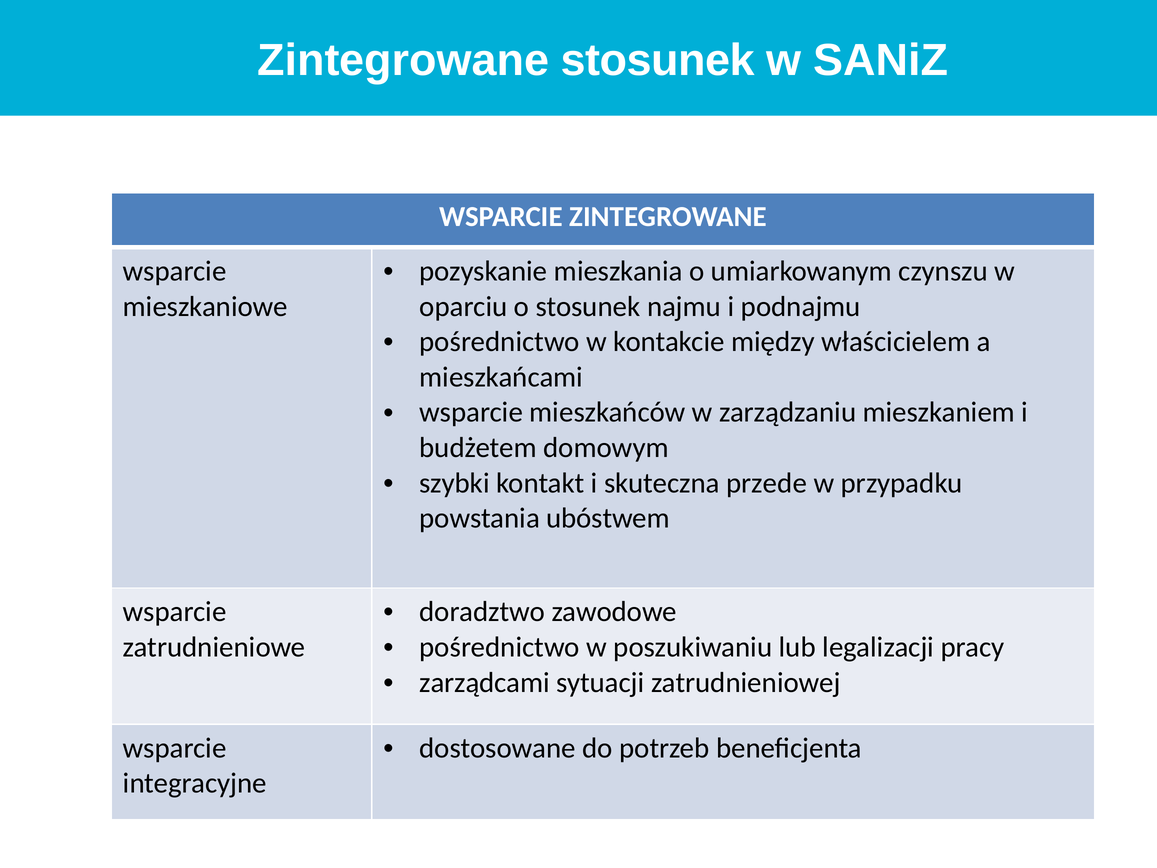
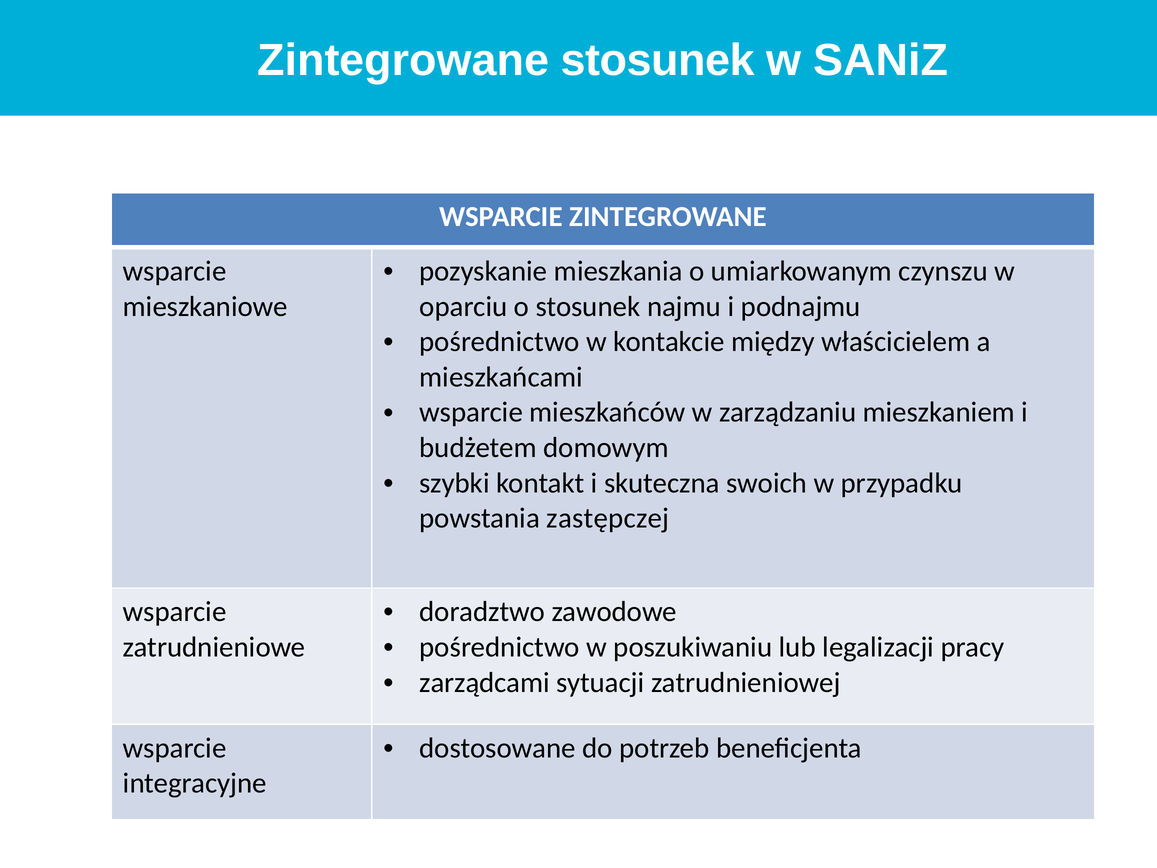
przede: przede -> swoich (767, 483)
ubóstwem: ubóstwem -> zastępczej (608, 518)
